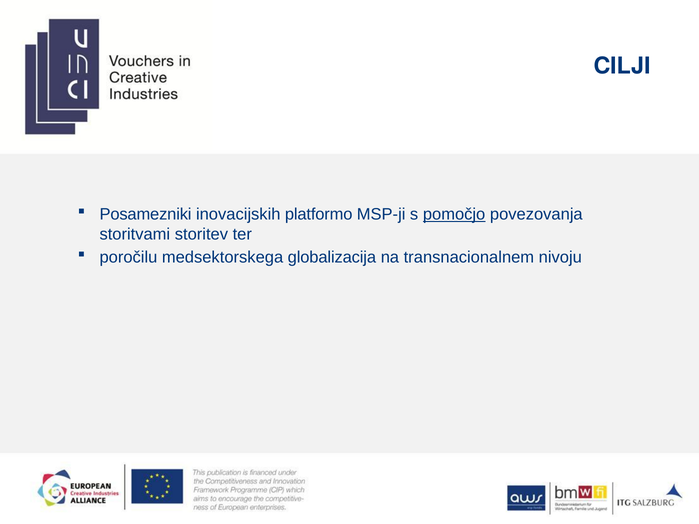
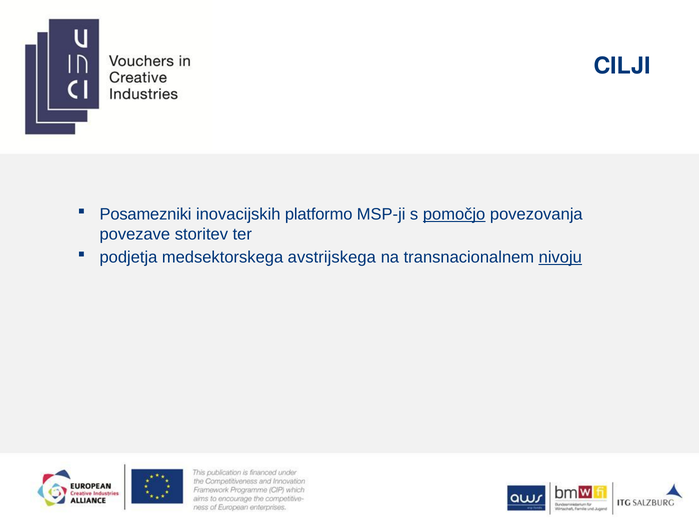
storitvami: storitvami -> povezave (135, 234)
poročilu: poročilu -> podjetja (128, 257)
globalizacija: globalizacija -> avstrijskega (332, 257)
nivoju underline: none -> present (560, 257)
